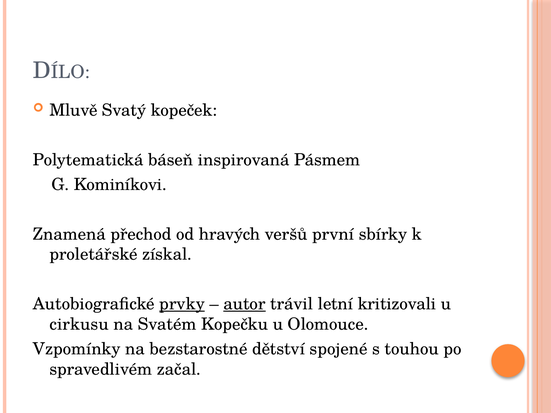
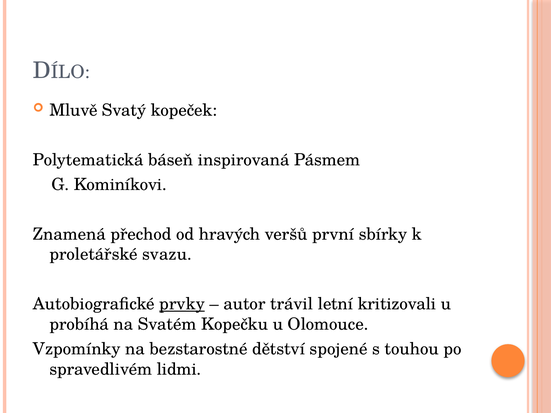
získal: získal -> svazu (167, 255)
autor underline: present -> none (245, 304)
cirkusu: cirkusu -> probíhá (79, 324)
začal: začal -> lidmi (179, 369)
